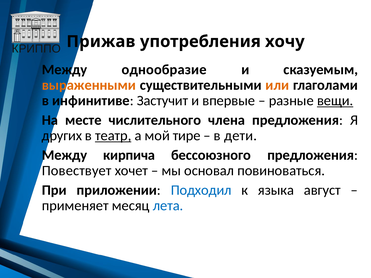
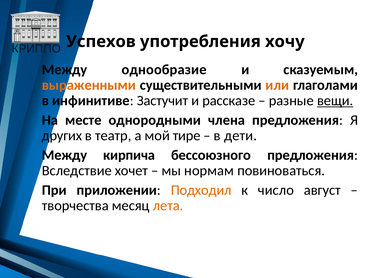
Прижав: Прижав -> Успехов (101, 42)
впервые: впервые -> рассказе (229, 101)
числительного: числительного -> однородными (155, 120)
театр underline: present -> none (113, 136)
Повествует: Повествует -> Вследствие (77, 171)
основал: основал -> нормам (209, 171)
Подходил colour: blue -> orange (201, 190)
языка: языка -> число (276, 190)
применяет: применяет -> творчества (75, 206)
лета colour: blue -> orange (168, 206)
